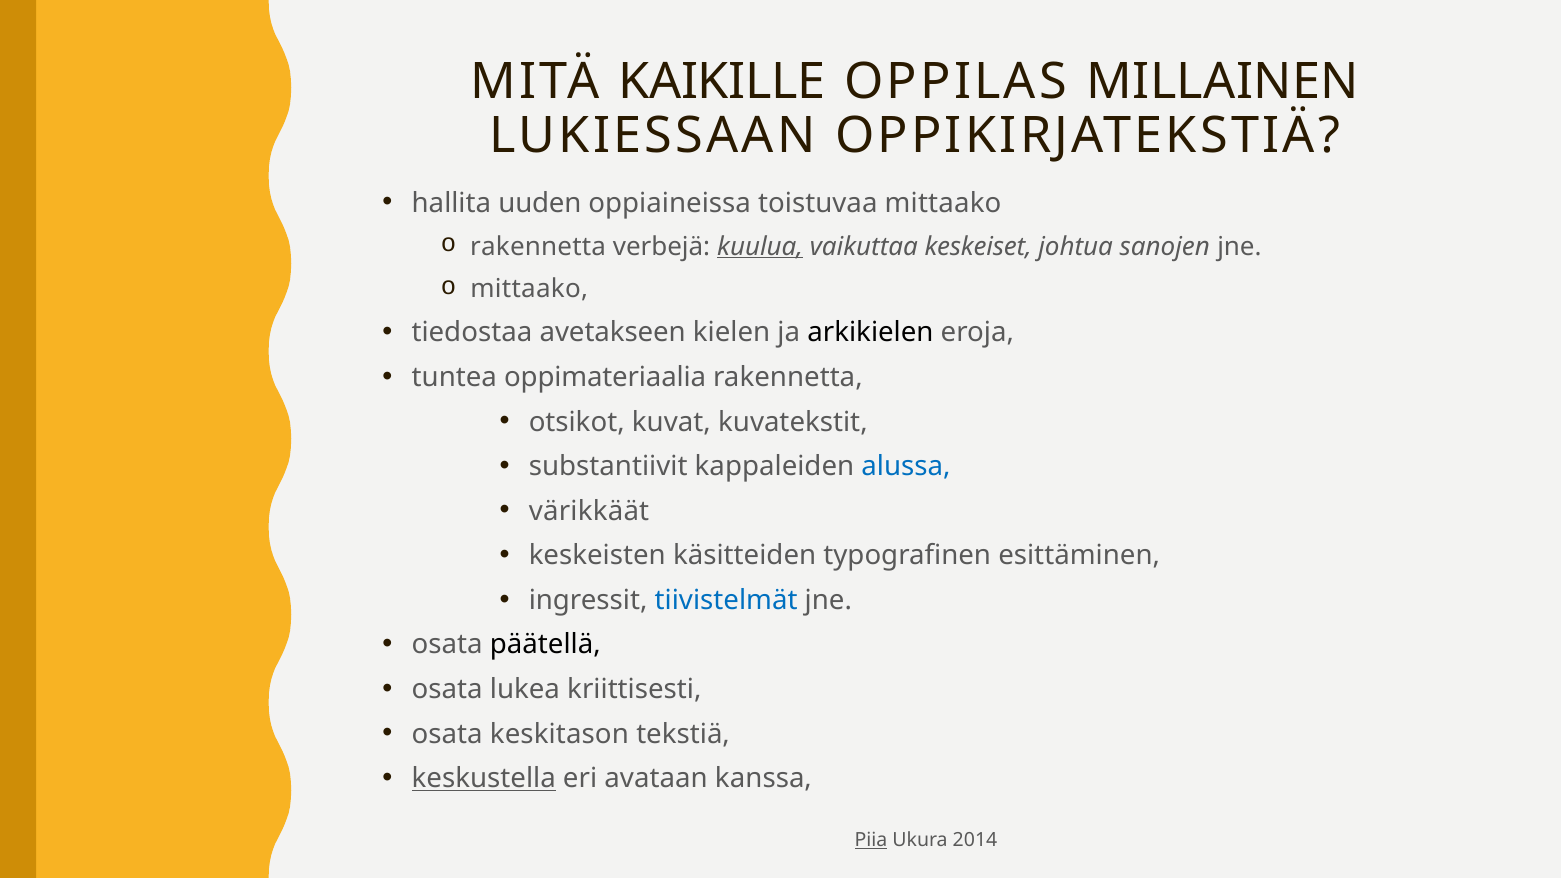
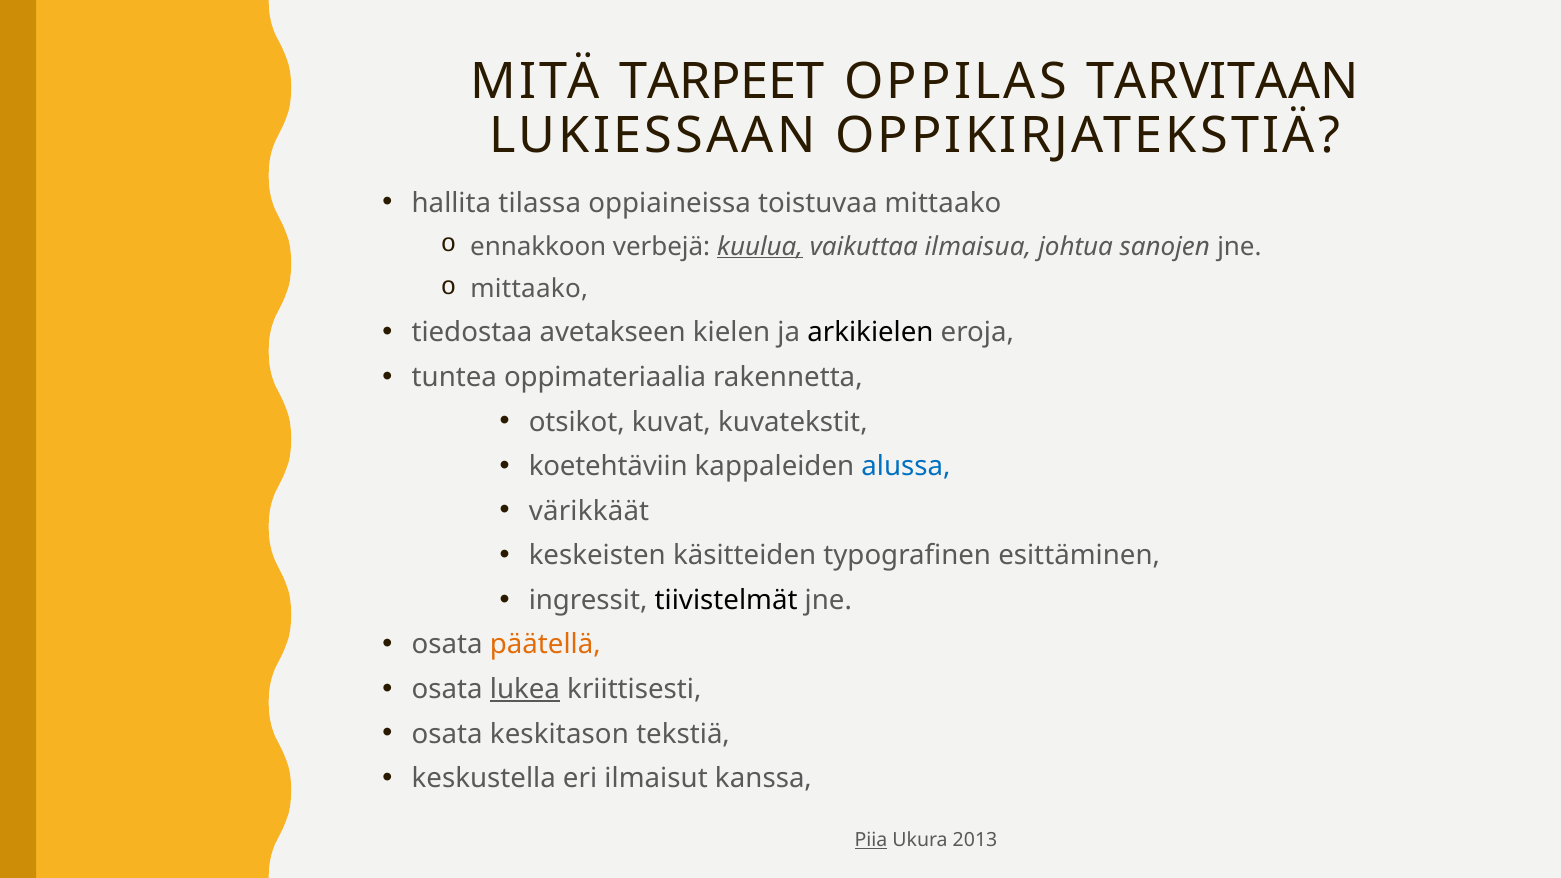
KAIKILLE: KAIKILLE -> TARPEET (722, 82)
MILLAINEN: MILLAINEN -> TARVITAAN (1223, 82)
uuden: uuden -> tilassa (540, 203)
rakennetta: rakennetta -> ennakkoon (538, 247)
keskeiset: keskeiset -> ilmaisua (978, 247)
substantiivit: substantiivit -> koetehtäviin (608, 467)
tiivistelmät colour: blue -> black (726, 600)
päätellä colour: black -> orange (545, 645)
lukea underline: none -> present (525, 689)
keskustella underline: present -> none (484, 779)
avataan: avataan -> ilmaisut (656, 779)
2014: 2014 -> 2013 (975, 840)
